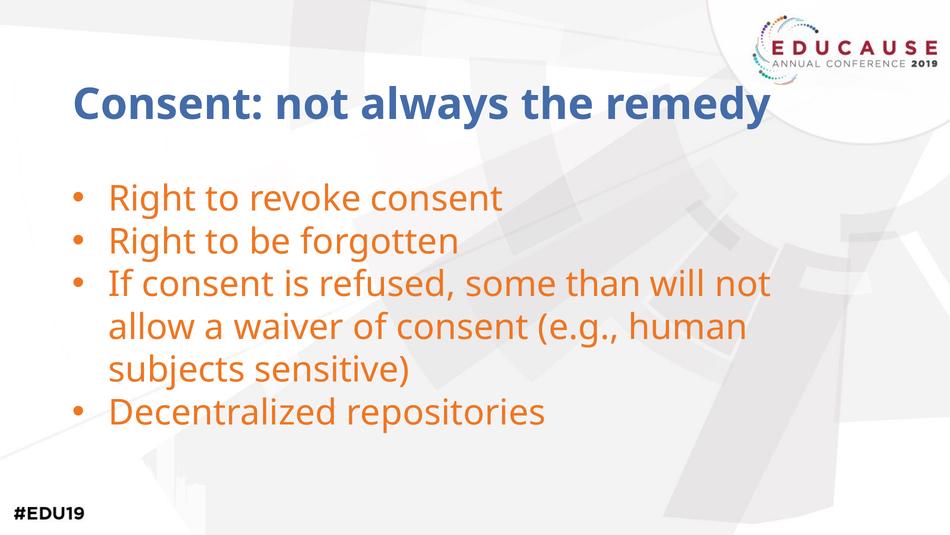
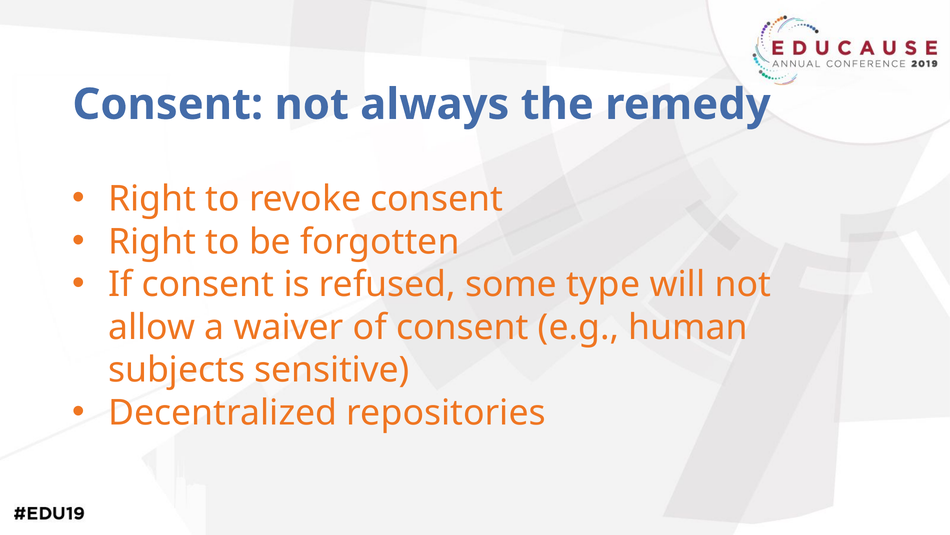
than: than -> type (603, 284)
